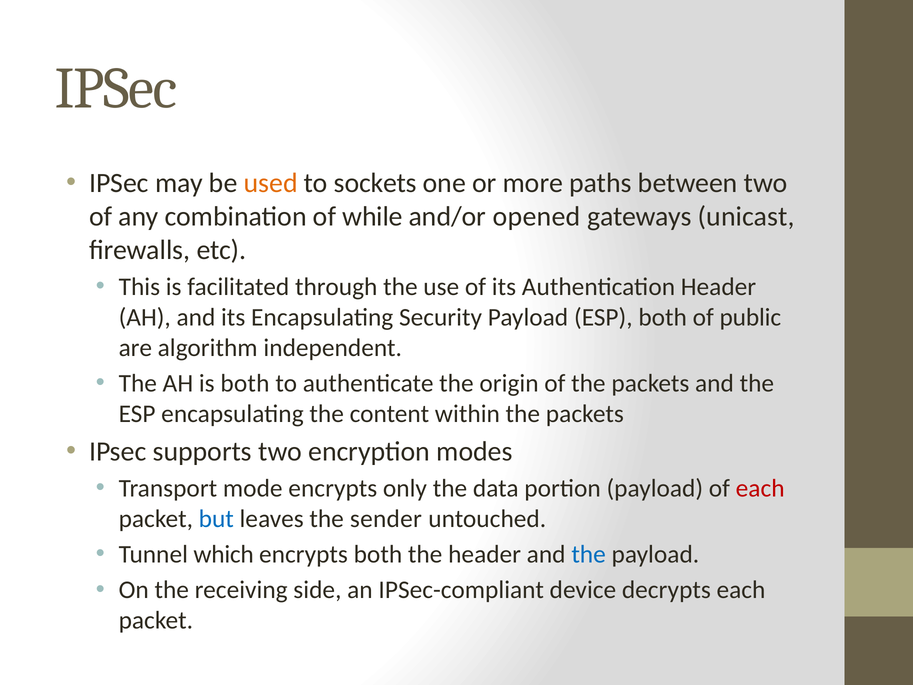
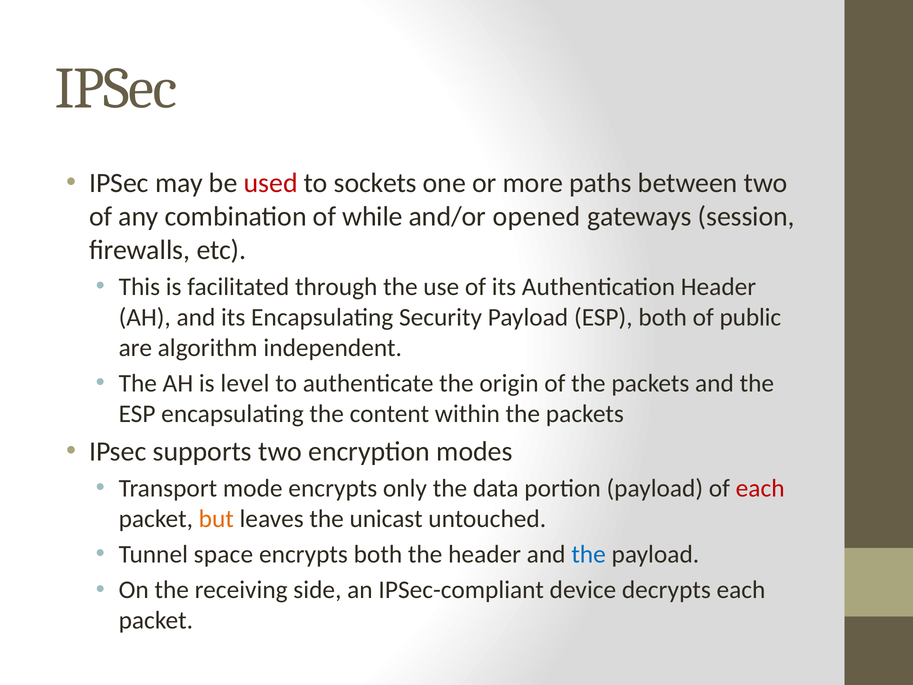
used colour: orange -> red (271, 183)
unicast: unicast -> session (746, 216)
is both: both -> level (245, 383)
but colour: blue -> orange (216, 519)
sender: sender -> unicast (386, 519)
which: which -> space (223, 554)
